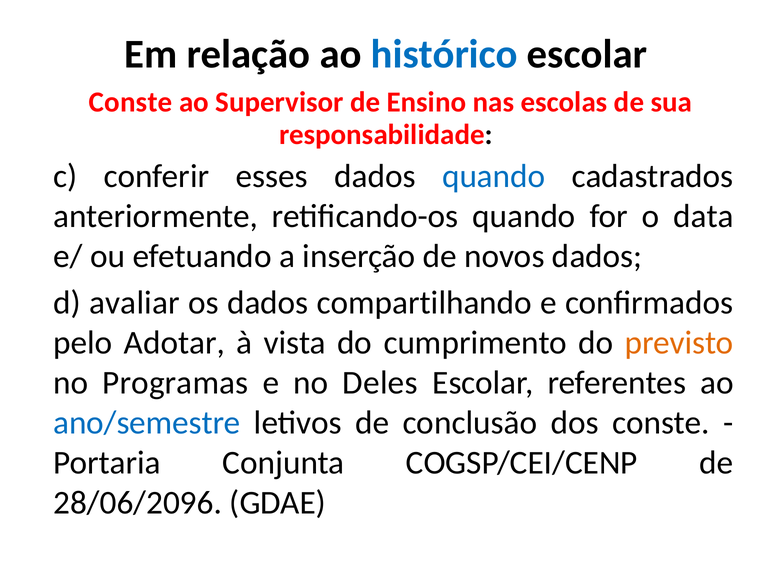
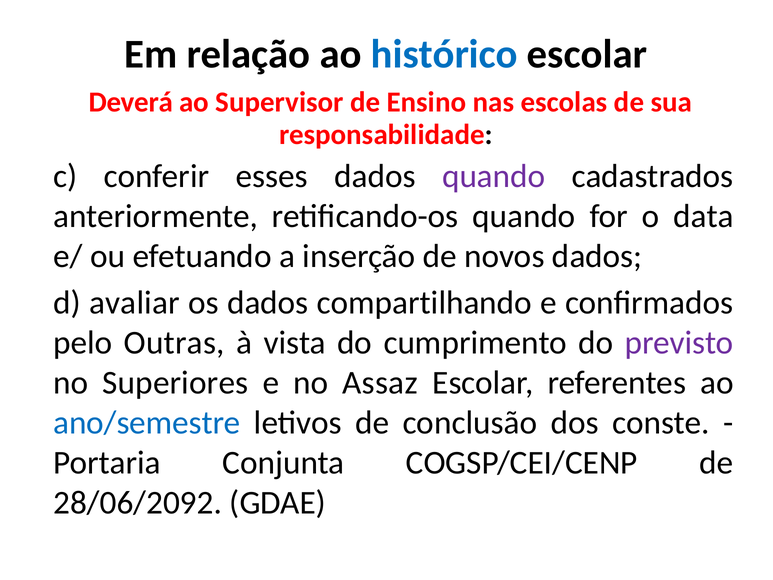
Conste: Conste -> Deverá (131, 102)
quando colour: blue -> purple (494, 176)
Adotar: Adotar -> Outras (174, 343)
previsto colour: orange -> purple (679, 343)
Programas: Programas -> Superiores (175, 383)
Deles: Deles -> Assaz (380, 383)
28/06/2096: 28/06/2096 -> 28/06/2092 (138, 503)
